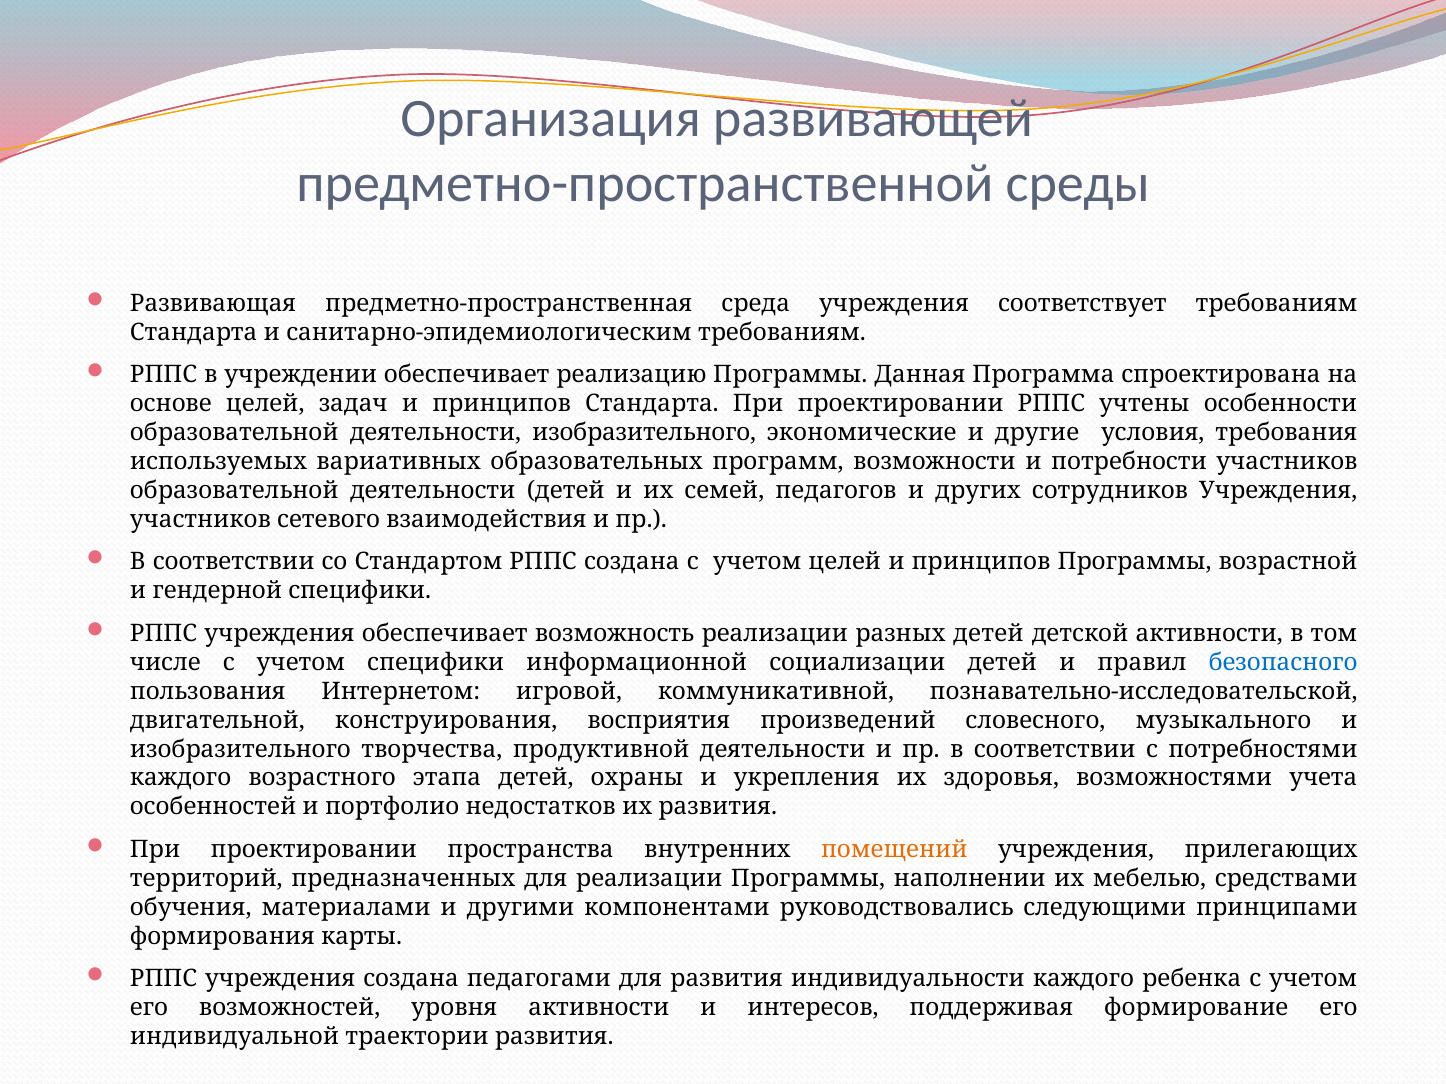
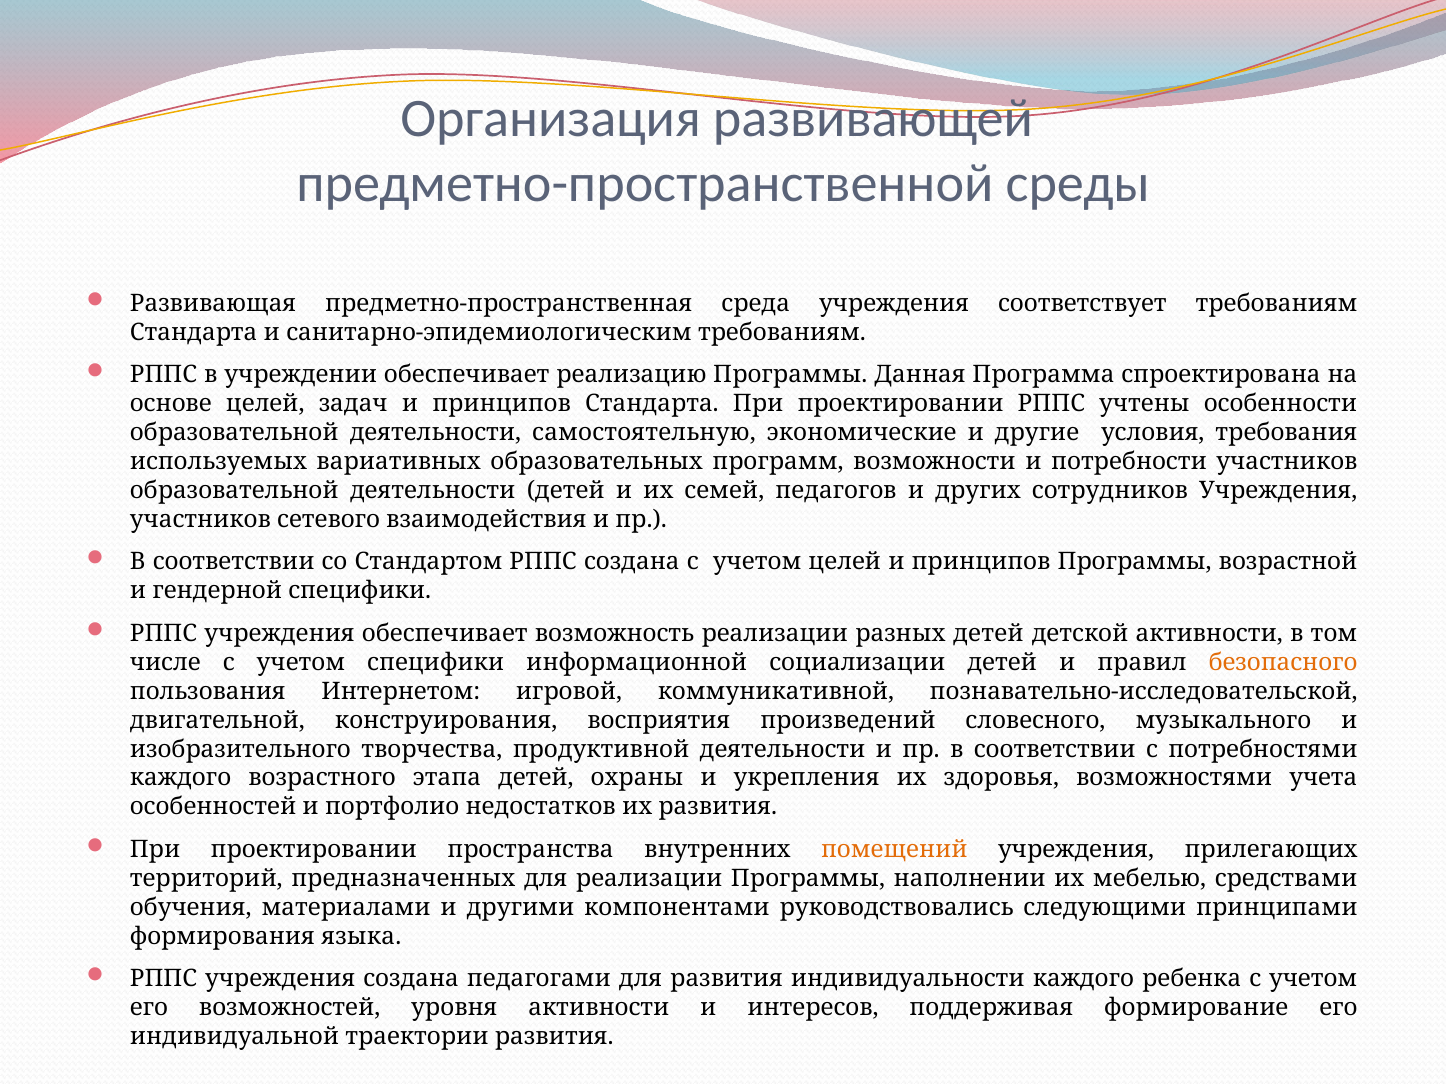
деятельности изобразительного: изобразительного -> самостоятельную (644, 433)
безопасного colour: blue -> orange (1283, 663)
карты: карты -> языка (361, 937)
